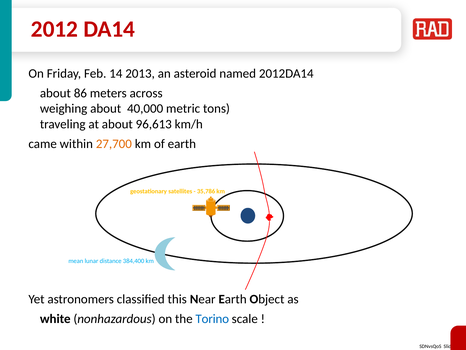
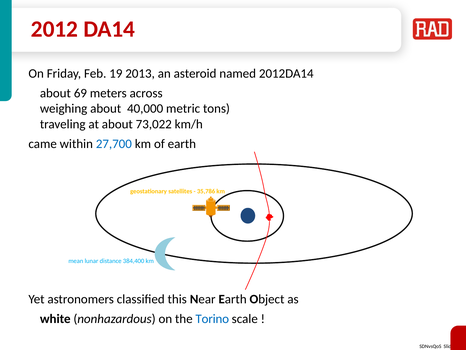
14: 14 -> 19 (116, 74)
86: 86 -> 69 (80, 93)
96,613: 96,613 -> 73,022 (154, 124)
27,700 colour: orange -> blue (114, 144)
